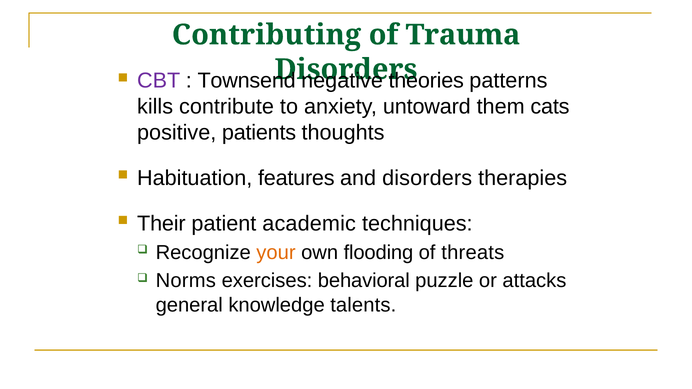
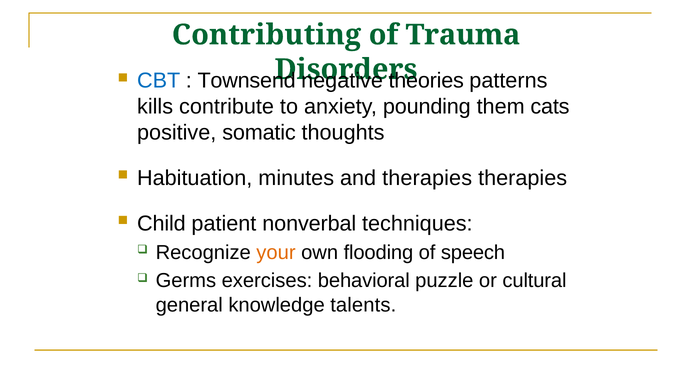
CBT colour: purple -> blue (159, 81)
untoward: untoward -> pounding (427, 107)
patients: patients -> somatic (259, 133)
features: features -> minutes (296, 178)
and disorders: disorders -> therapies (427, 178)
Their: Their -> Child (161, 224)
academic: academic -> nonverbal (309, 224)
threats: threats -> speech (473, 253)
Norms: Norms -> Germs (186, 281)
attacks: attacks -> cultural (534, 281)
